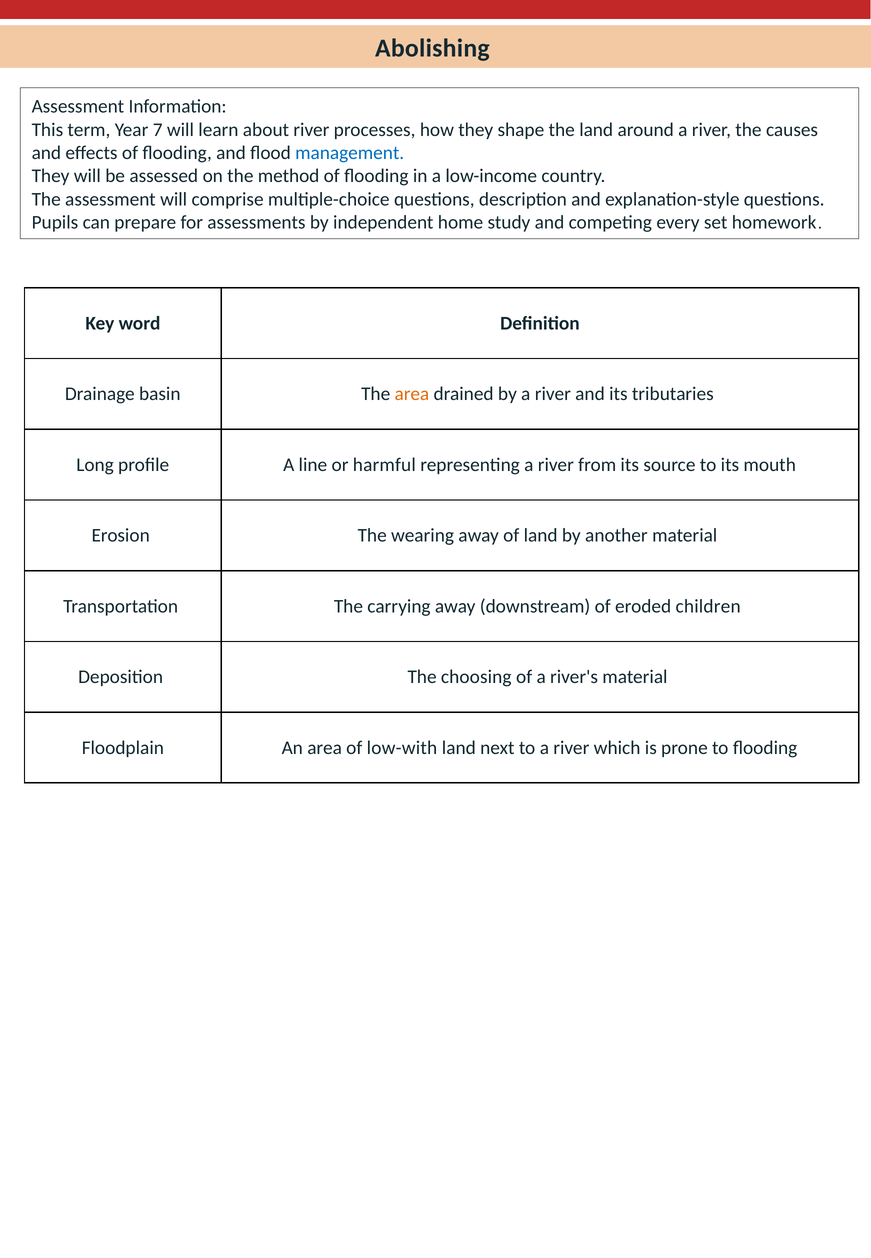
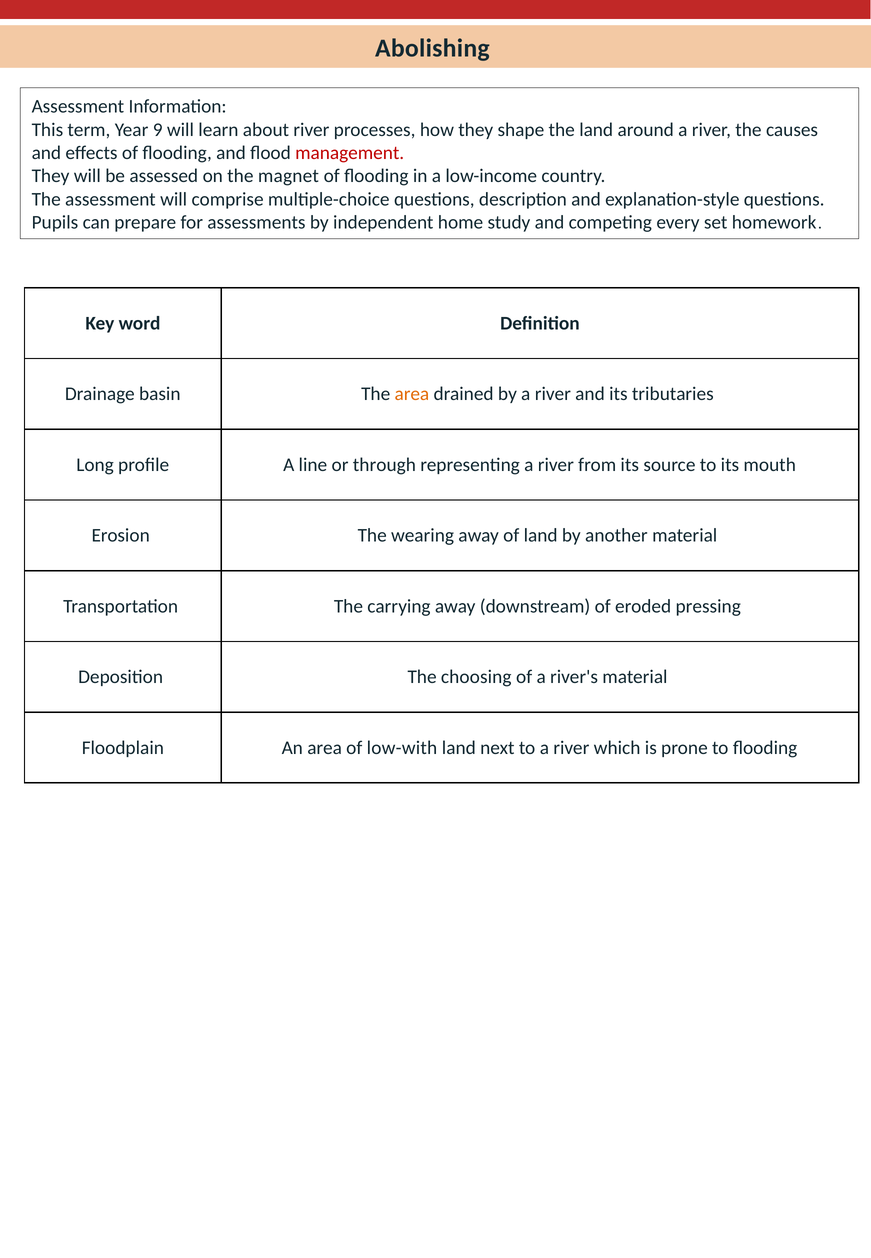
7: 7 -> 9 (158, 130)
management colour: blue -> red (350, 153)
method: method -> magnet (288, 176)
harmful: harmful -> through (384, 465)
children: children -> pressing (708, 606)
